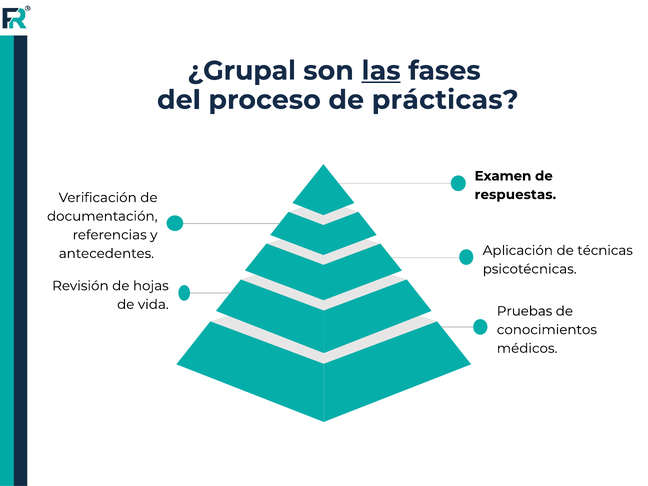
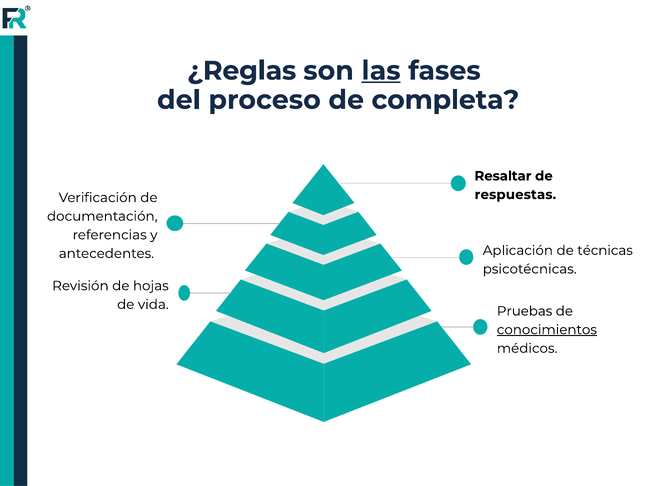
¿Grupal: ¿Grupal -> ¿Reglas (242, 71)
prácticas: prácticas -> completa (445, 100)
Examen: Examen -> Resaltar (503, 176)
conocimientos underline: none -> present (547, 330)
